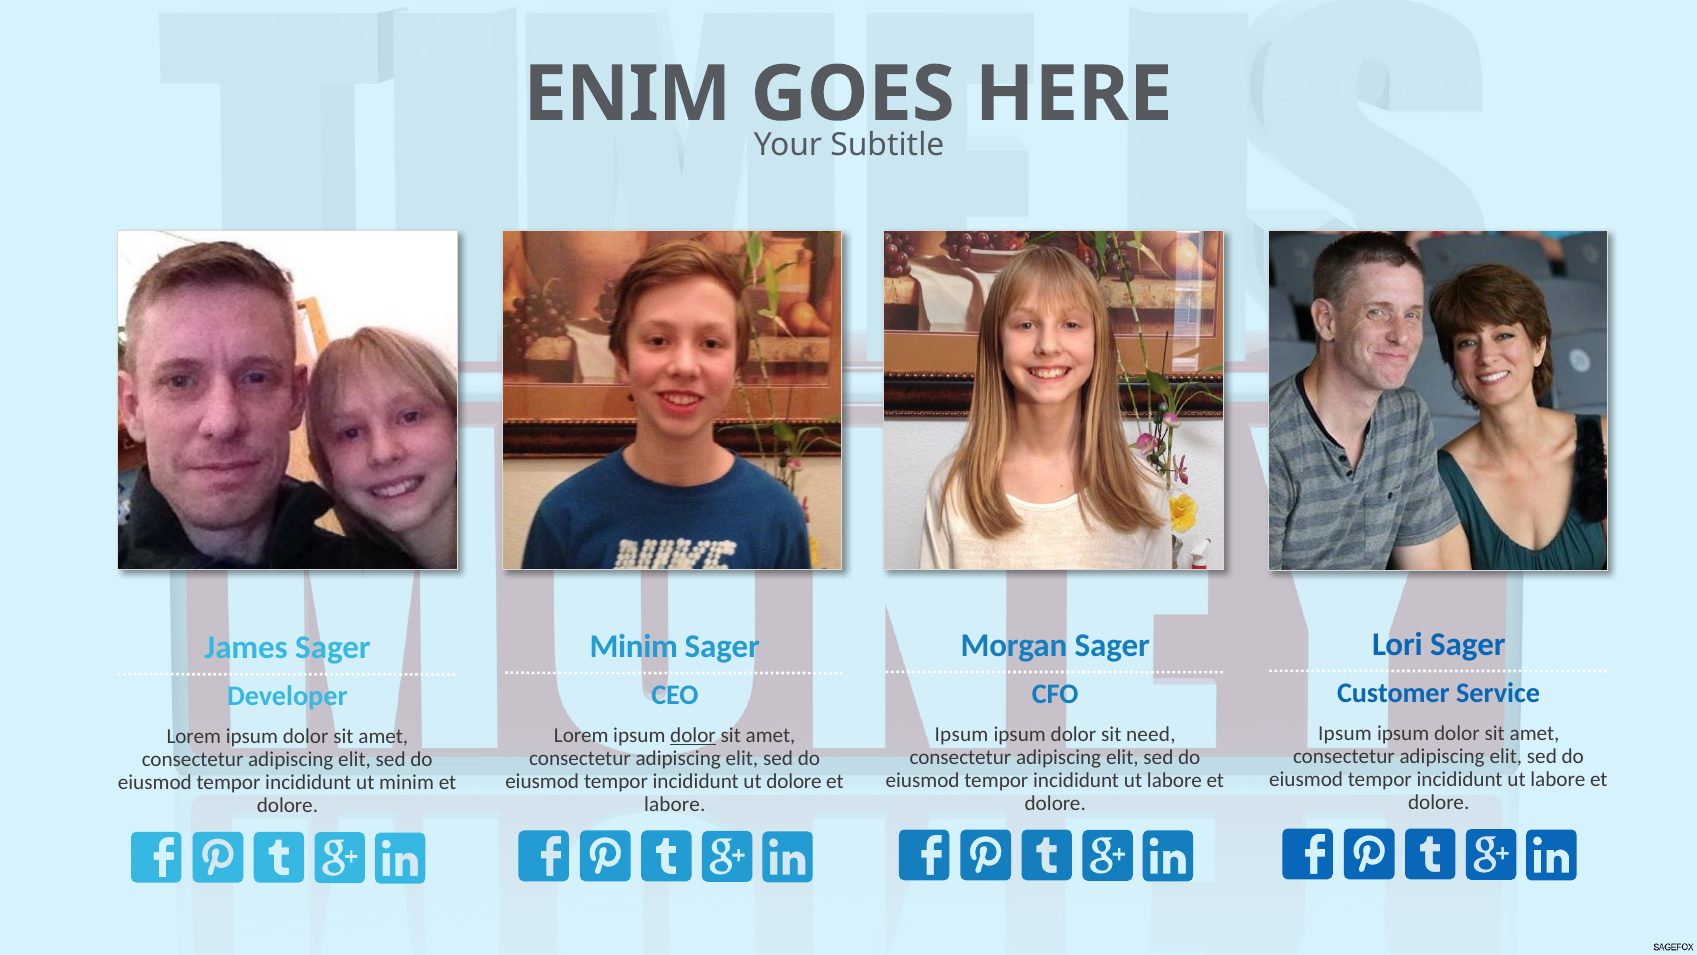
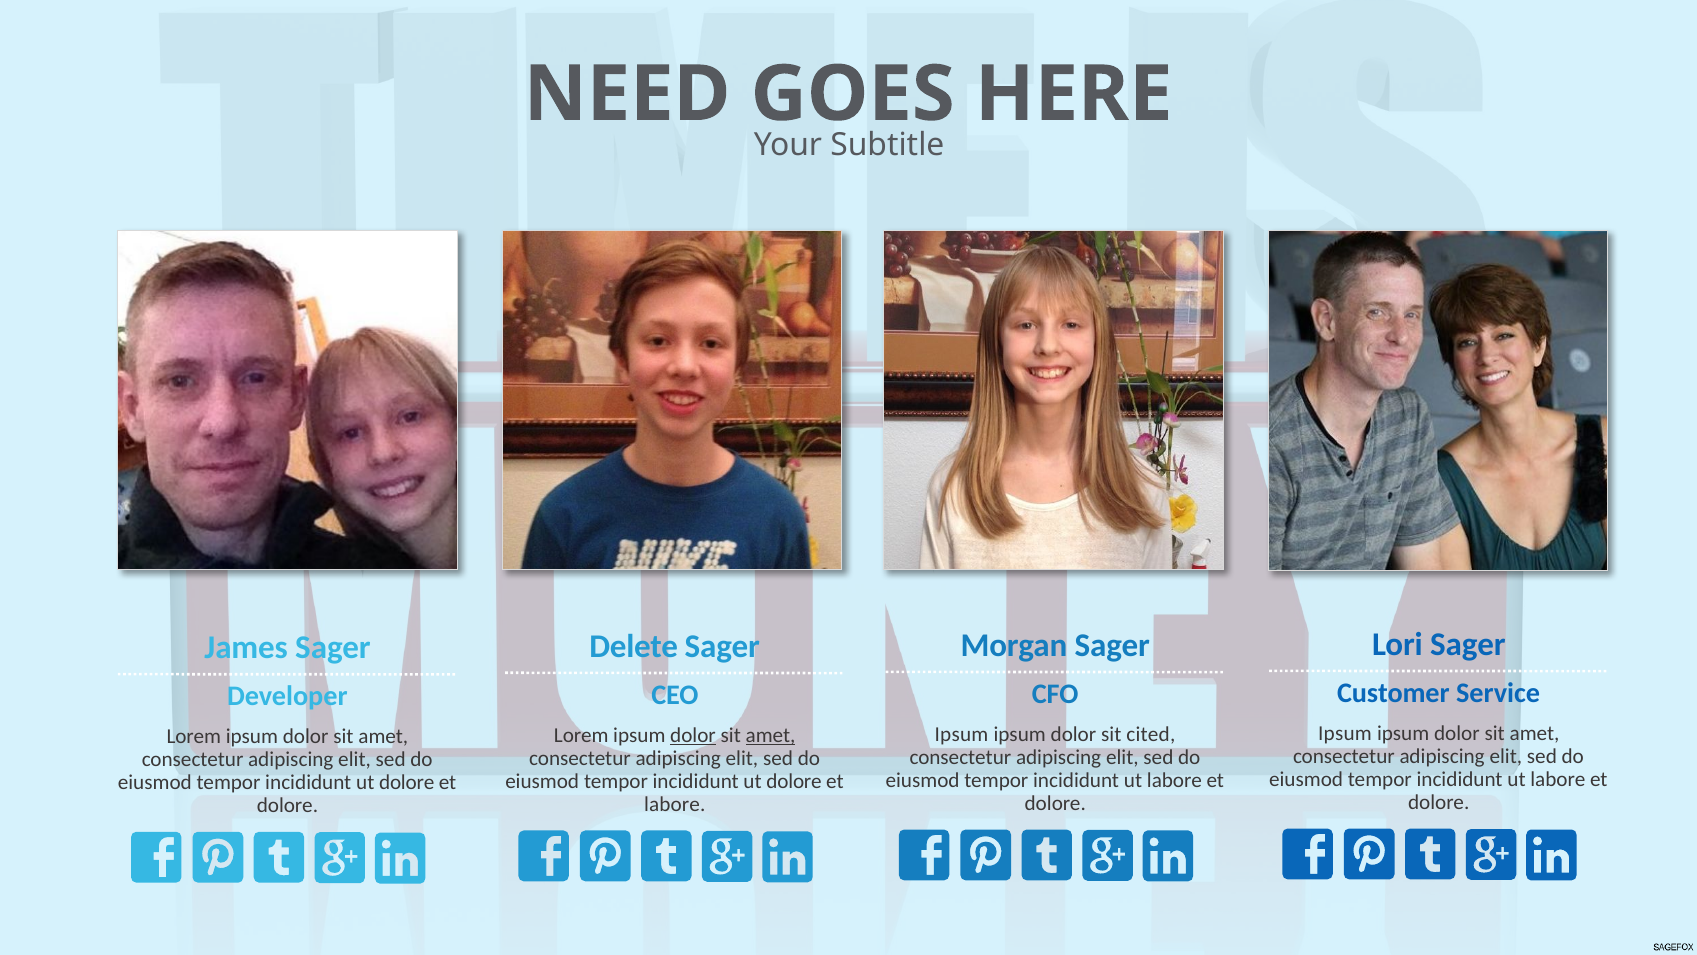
ENIM: ENIM -> NEED (627, 94)
Minim: Minim -> Delete (634, 646)
need: need -> cited (1151, 734)
amet underline: none -> present (771, 735)
minim: minim -> dolore (407, 782)
